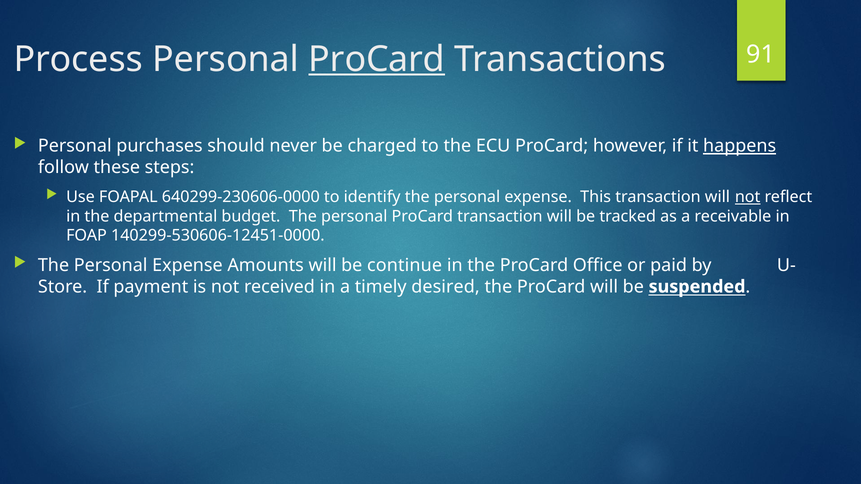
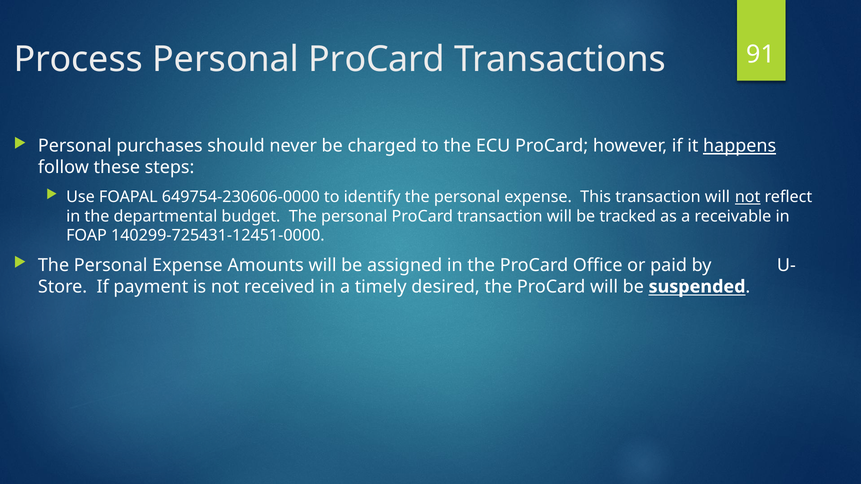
ProCard underline: present -> none (377, 59)
640299-230606-0000: 640299-230606-0000 -> 649754-230606-0000 (241, 197)
140299-530606-12451-0000: 140299-530606-12451-0000 -> 140299-725431-12451-0000 (218, 236)
continue: continue -> assigned (405, 265)
